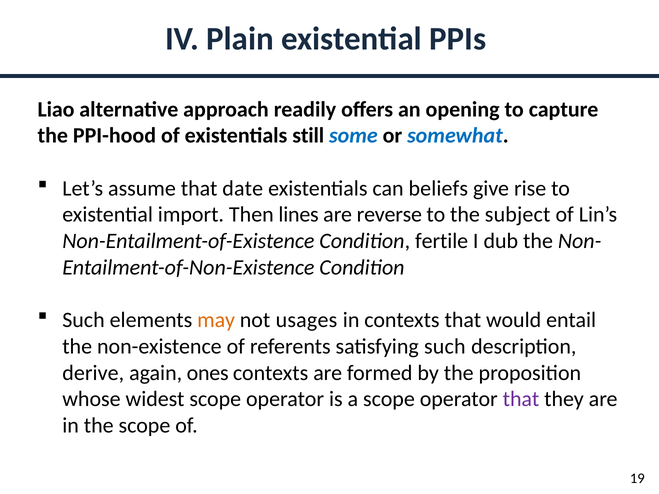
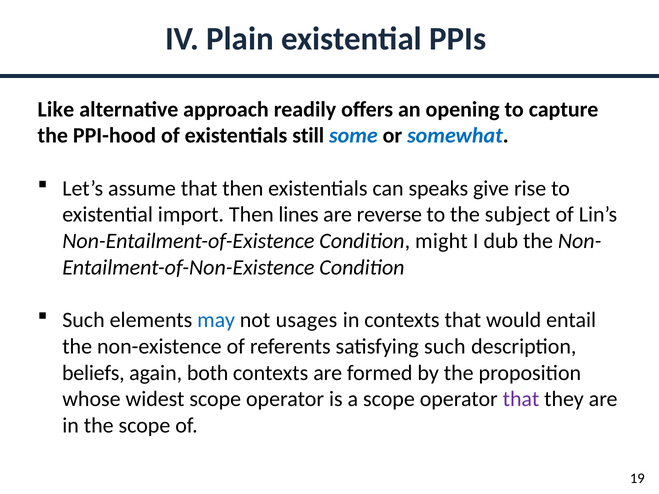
Liao: Liao -> Like (56, 109)
that date: date -> then (243, 188)
beliefs: beliefs -> speaks (438, 188)
fertile: fertile -> might (441, 241)
may colour: orange -> blue (216, 320)
derive: derive -> beliefs (93, 373)
ones: ones -> both (208, 373)
